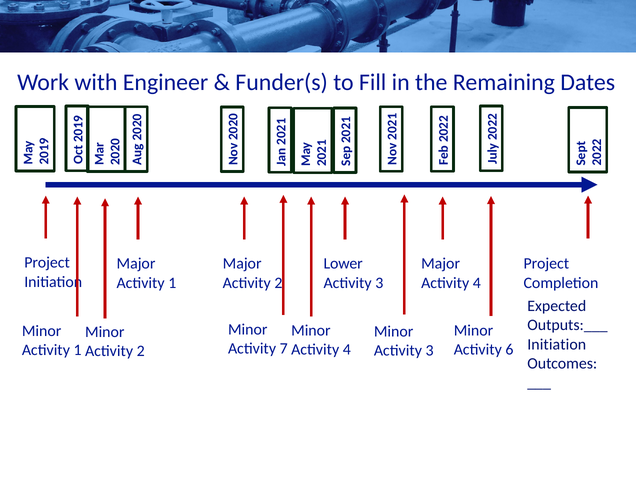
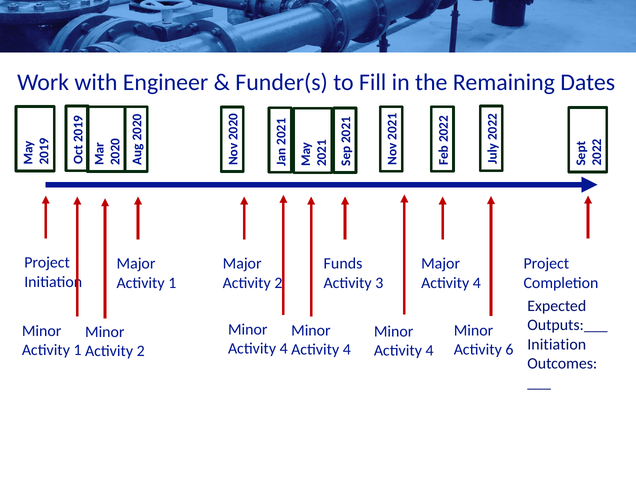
Lower: Lower -> Funds (343, 264)
7: 7 -> 4 (284, 349)
3: 3 -> 4 (430, 351)
